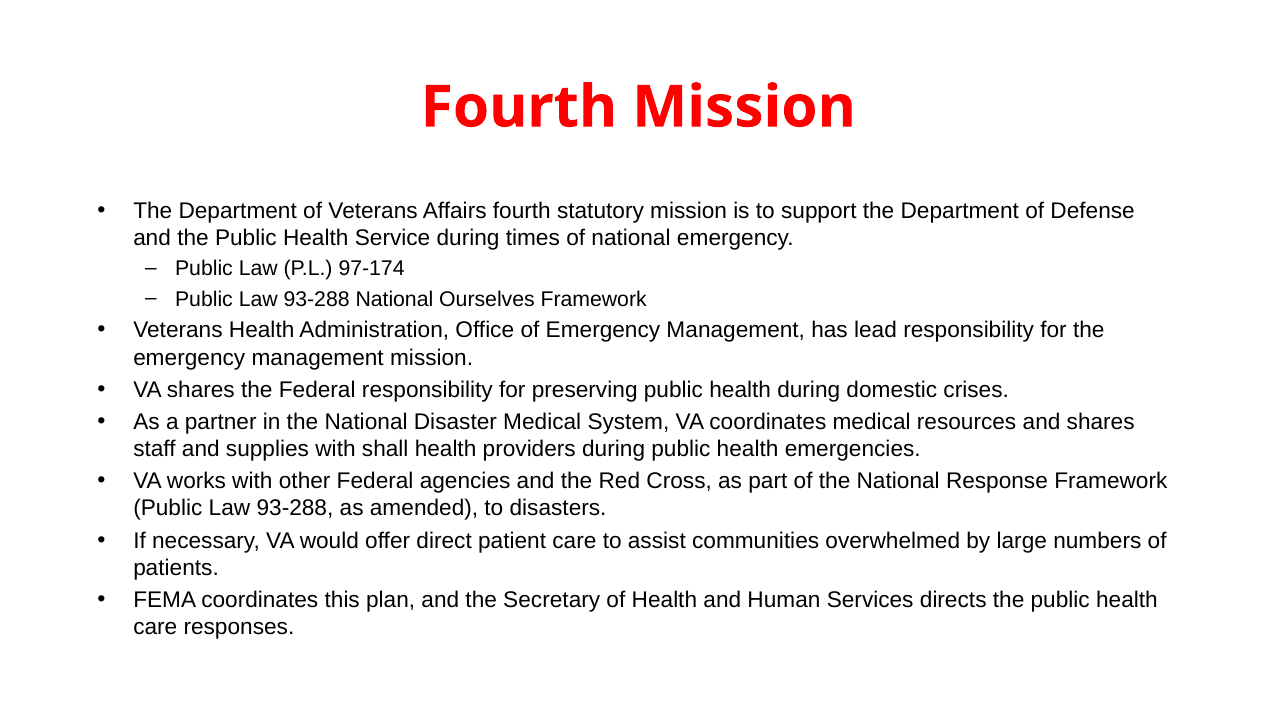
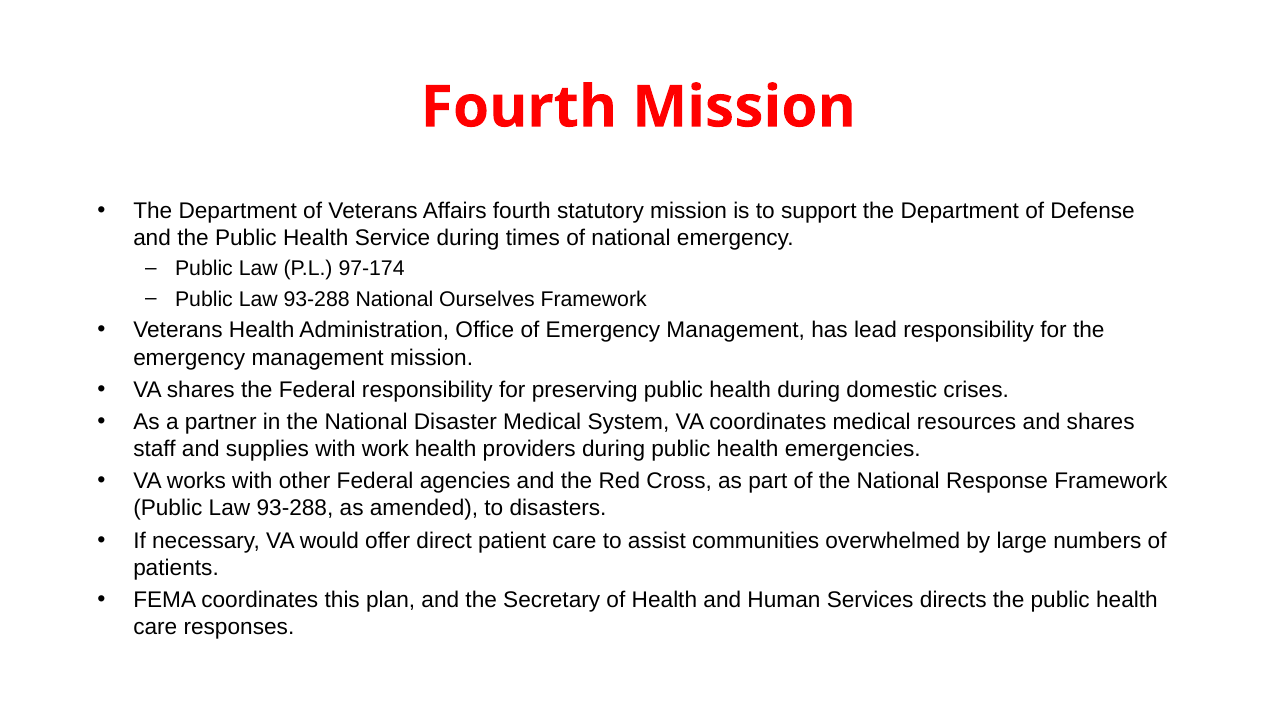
shall: shall -> work (385, 449)
